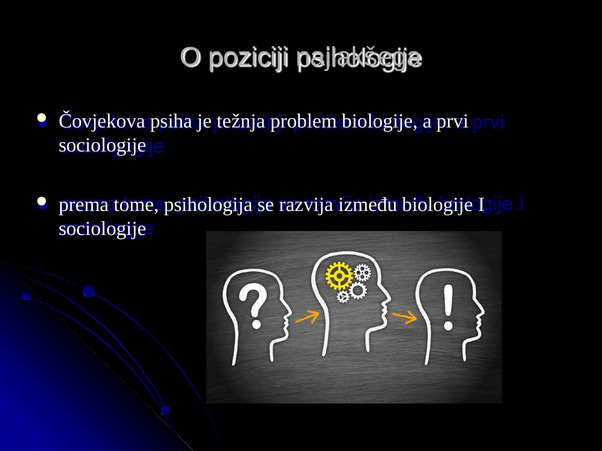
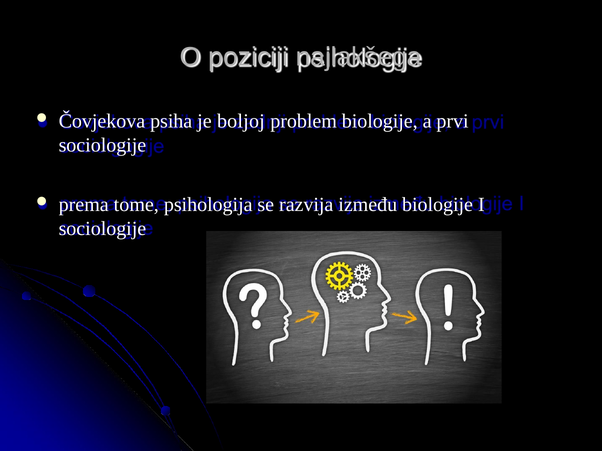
težnja: težnja -> boljoj (241, 121)
